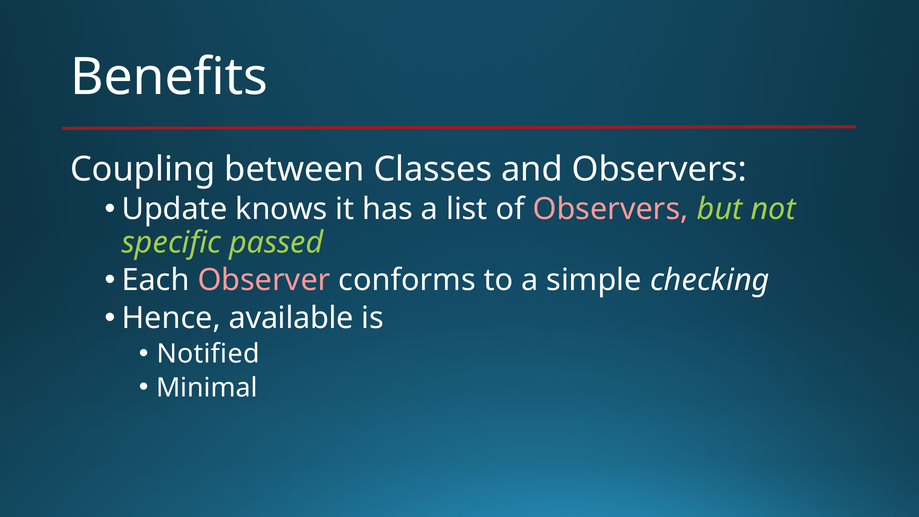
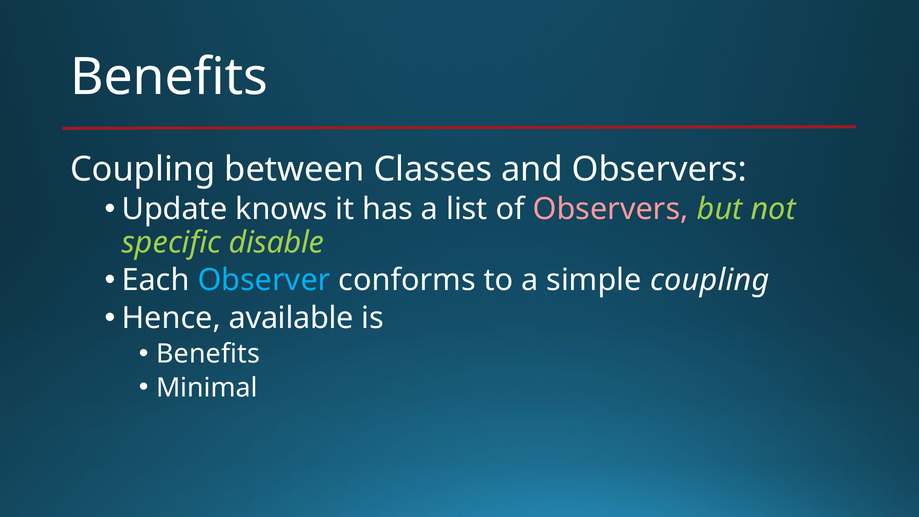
passed: passed -> disable (276, 242)
Observer colour: pink -> light blue (264, 280)
simple checking: checking -> coupling (710, 280)
Notified: Notified -> Benefits (208, 354)
